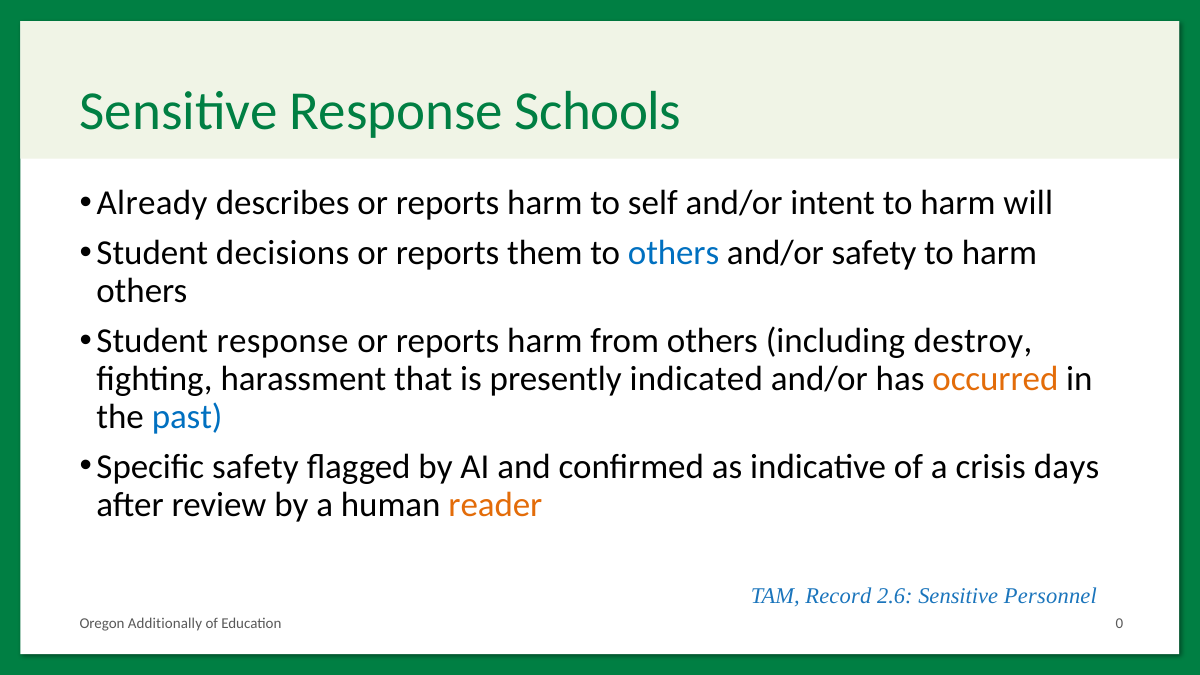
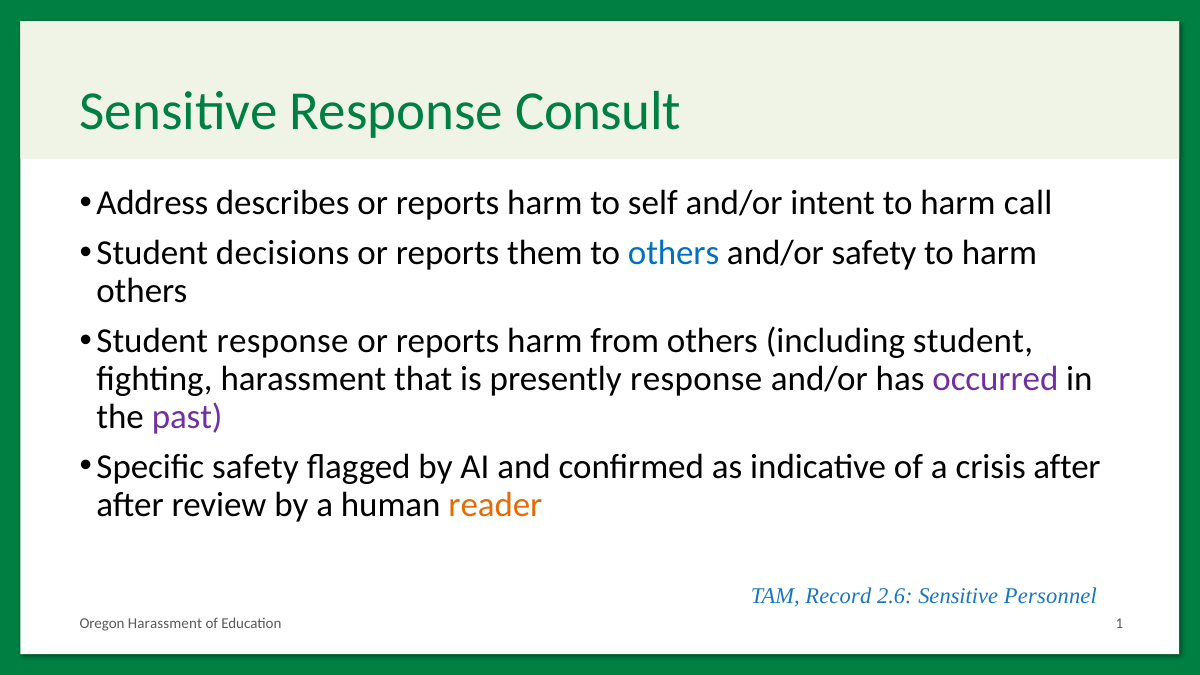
Schools: Schools -> Consult (598, 111)
Already: Already -> Address (152, 203)
will: will -> call (1028, 203)
including destroy: destroy -> student (973, 341)
presently indicated: indicated -> response (696, 379)
occurred colour: orange -> purple (995, 379)
past colour: blue -> purple (187, 417)
crisis days: days -> after (1067, 467)
Oregon Additionally: Additionally -> Harassment (165, 623)
0: 0 -> 1 (1119, 623)
